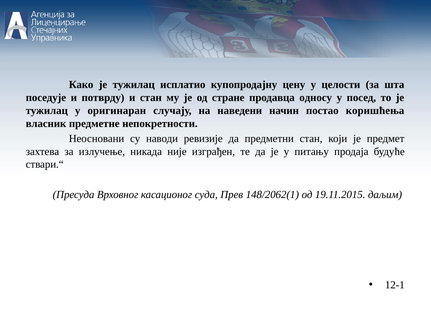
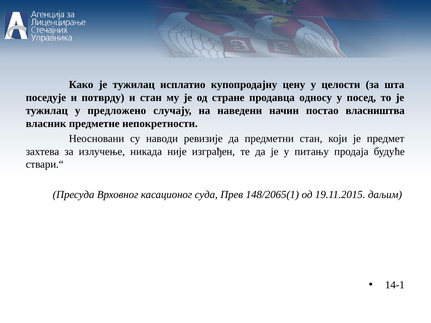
оригинаран: оригинаран -> предложено (117, 111)
коришћења: коришћења -> власништва (375, 111)
148/2062(1: 148/2062(1 -> 148/2065(1 (272, 195)
12-1: 12-1 -> 14-1 (395, 285)
